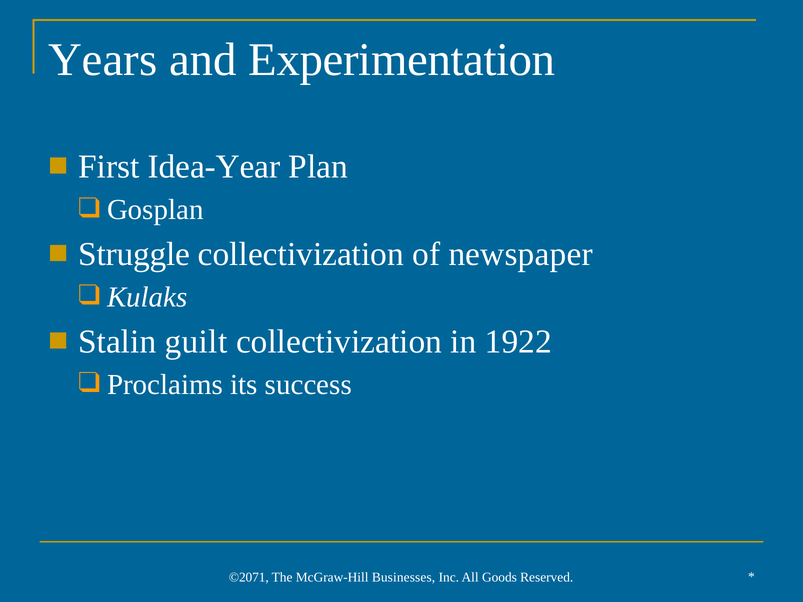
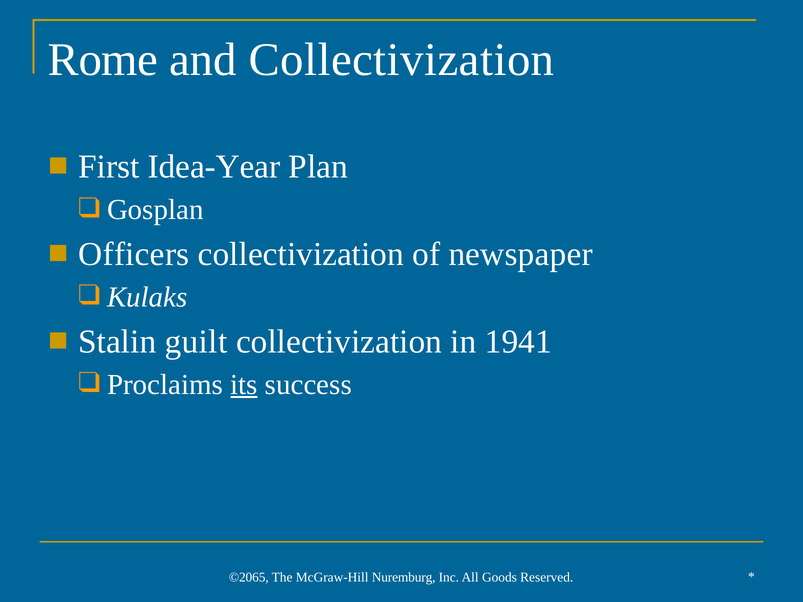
Years: Years -> Rome (103, 60)
and Experimentation: Experimentation -> Collectivization (401, 60)
Struggle: Struggle -> Officers (134, 254)
1922: 1922 -> 1941 (518, 342)
its underline: none -> present (244, 385)
©2071: ©2071 -> ©2065 (249, 578)
Businesses: Businesses -> Nuremburg (404, 578)
